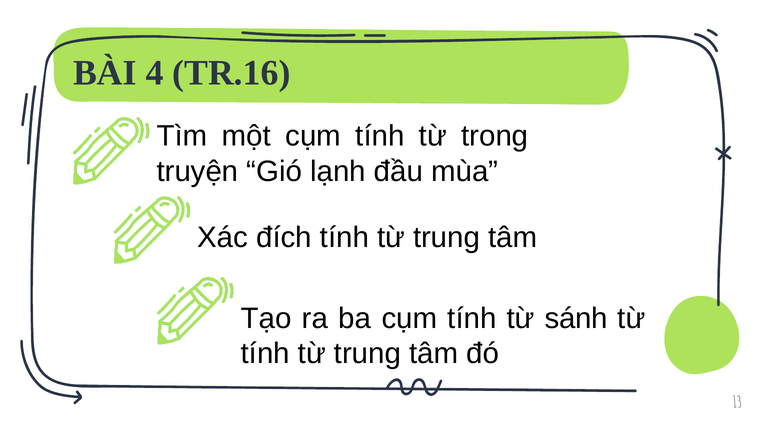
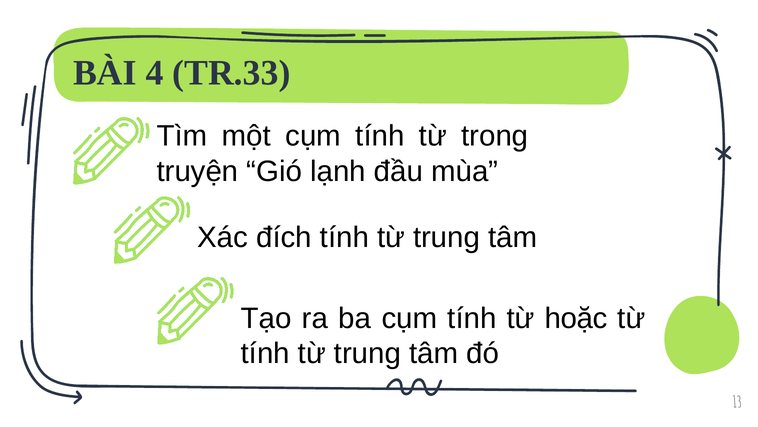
TR.16: TR.16 -> TR.33 (231, 73)
sánh: sánh -> hoặc (576, 318)
